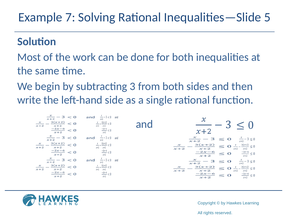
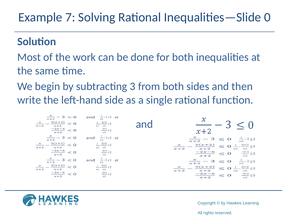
5: 5 -> 0 (267, 17)
